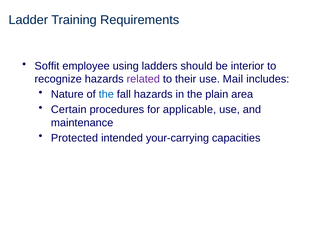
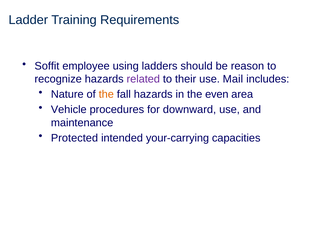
interior: interior -> reason (247, 66)
the colour: blue -> orange (106, 94)
plain: plain -> even (217, 94)
Certain: Certain -> Vehicle (69, 110)
applicable: applicable -> downward (190, 110)
